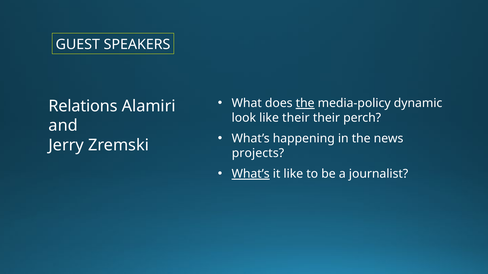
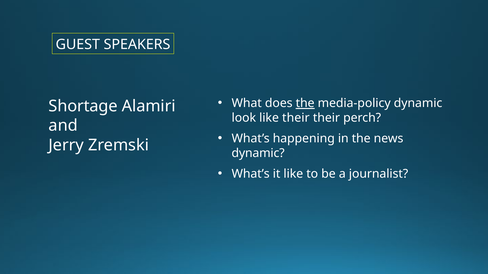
Relations: Relations -> Shortage (83, 106)
projects: projects -> dynamic (258, 153)
What’s underline: present -> none (251, 174)
